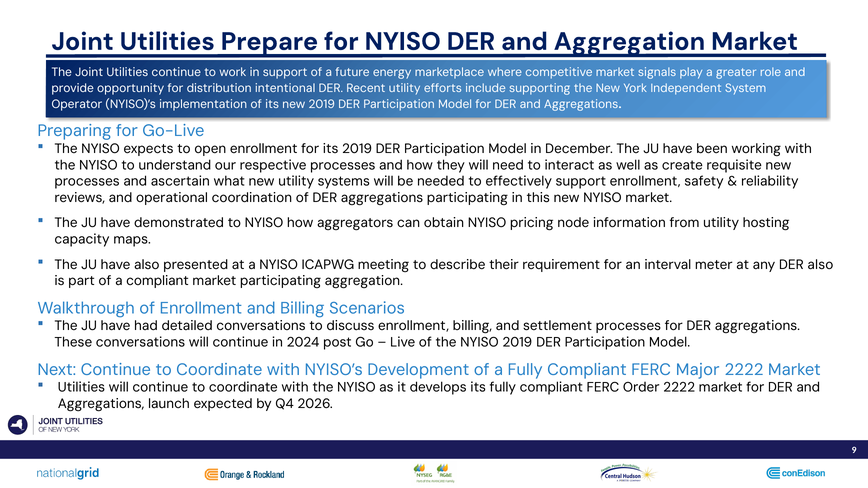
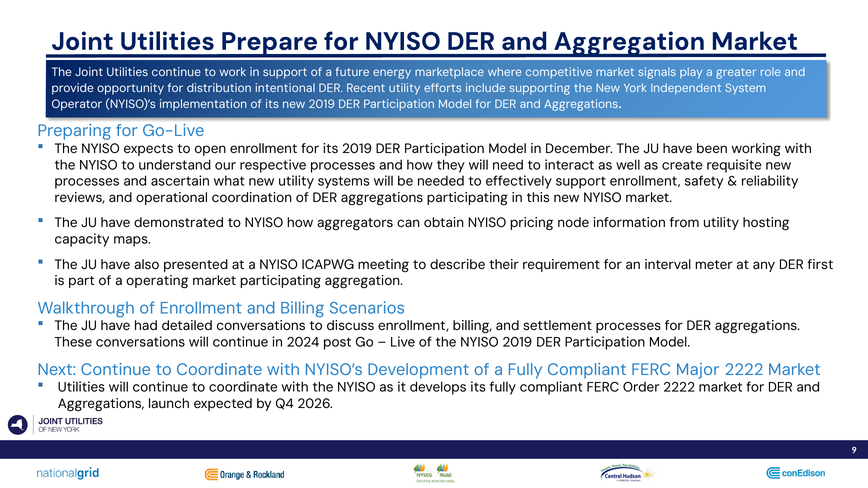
DER also: also -> first (820, 265)
a compliant: compliant -> operating (157, 281)
